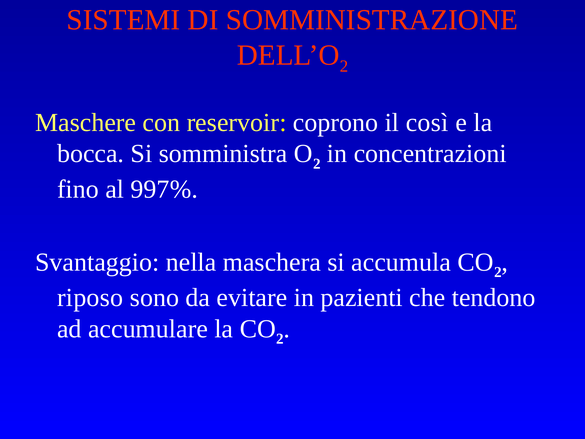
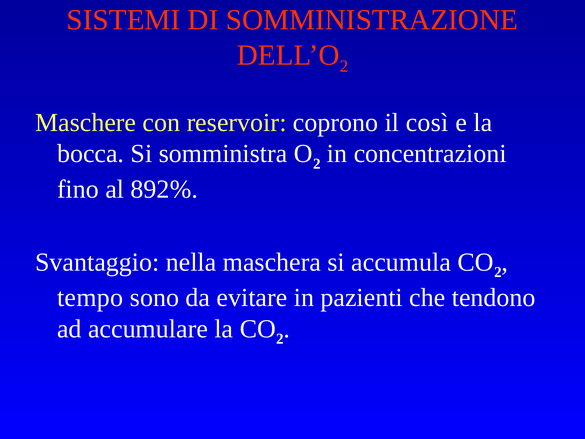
997%: 997% -> 892% (164, 189)
riposo: riposo -> tempo (90, 297)
